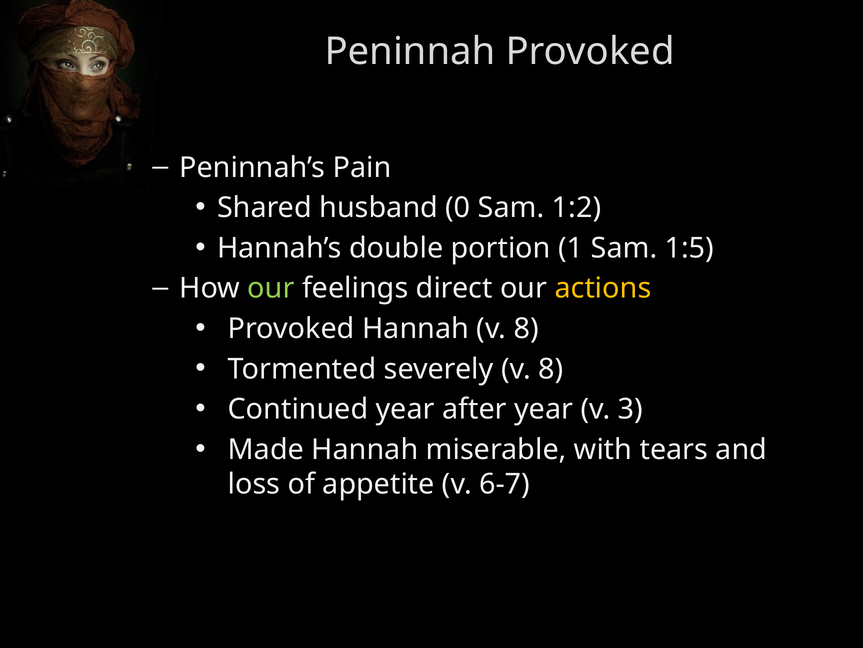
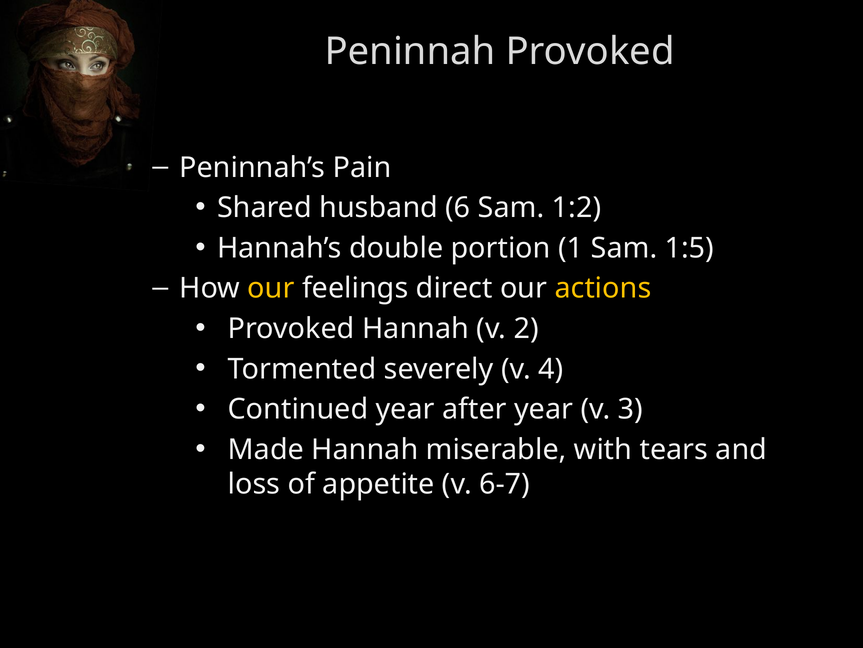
0: 0 -> 6 (458, 208)
our colour: light green -> yellow (271, 288)
Hannah v 8: 8 -> 2 (526, 328)
severely v 8: 8 -> 4 (551, 369)
